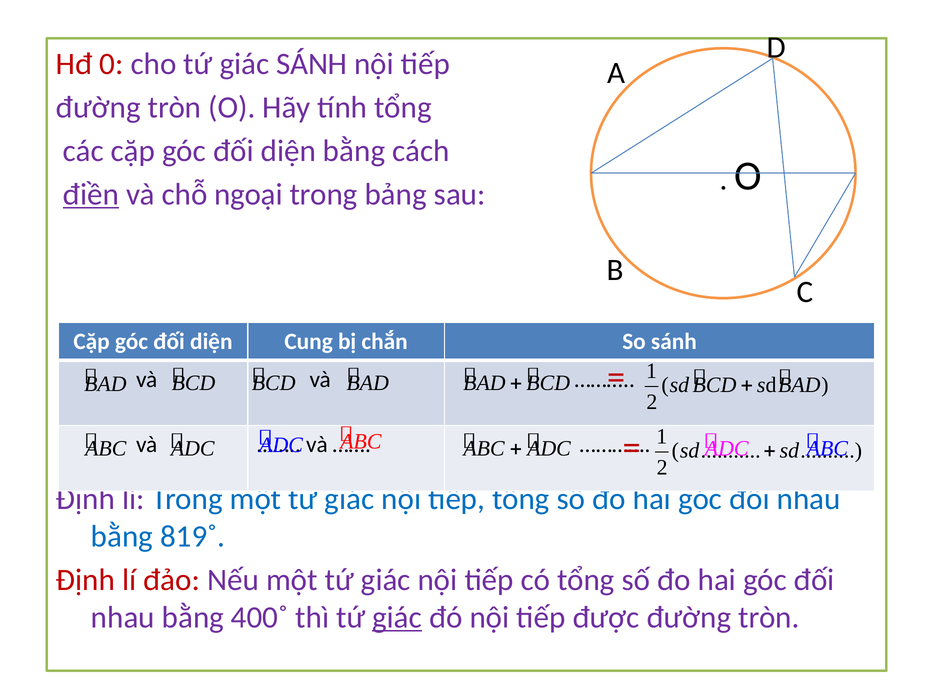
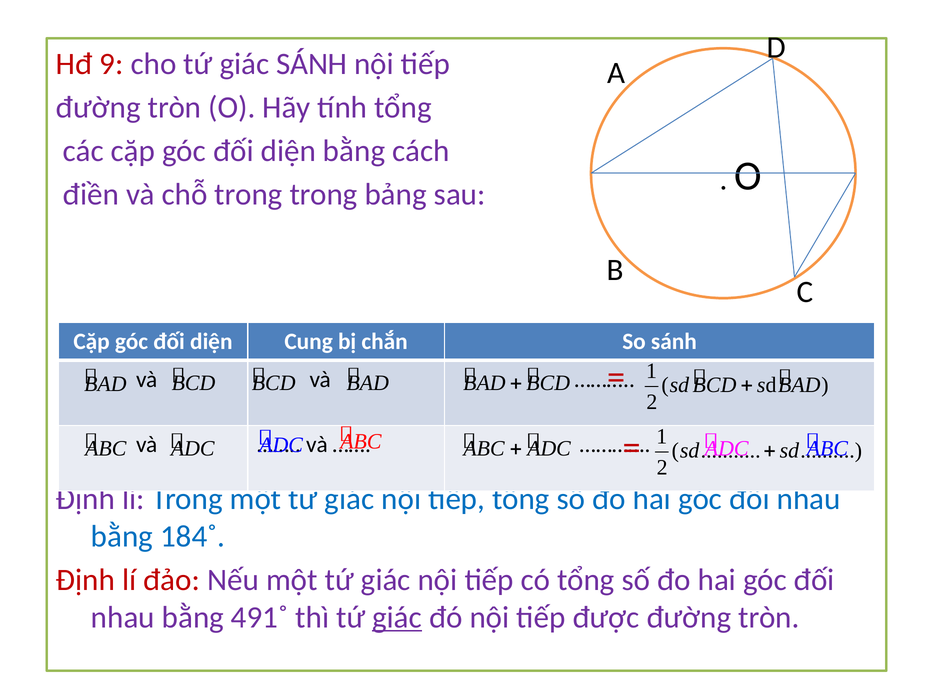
0: 0 -> 9 (111, 64)
điền underline: present -> none (91, 194)
chỗ ngoại: ngoại -> trong (248, 194)
819˚: 819˚ -> 184˚ (193, 536)
400˚: 400˚ -> 491˚ (260, 617)
